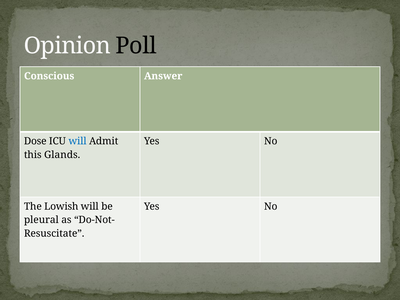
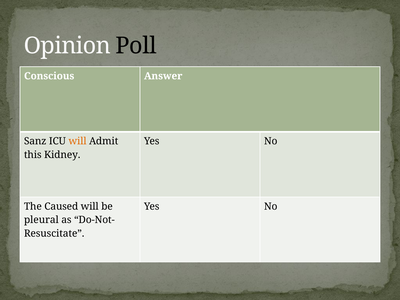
Dose: Dose -> Sanz (35, 141)
will colour: blue -> orange (78, 141)
Glands: Glands -> Kidney (62, 155)
Lowish: Lowish -> Caused (61, 206)
